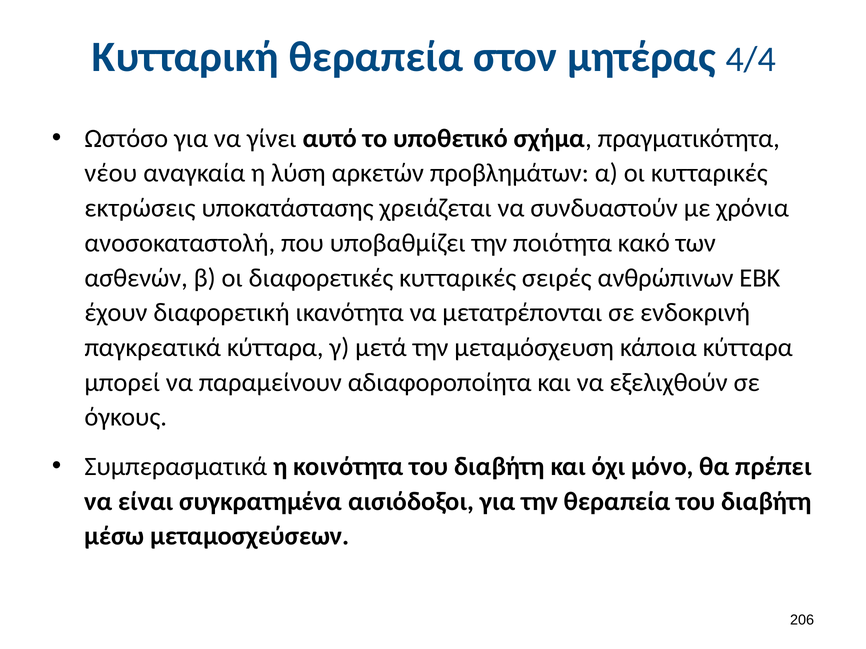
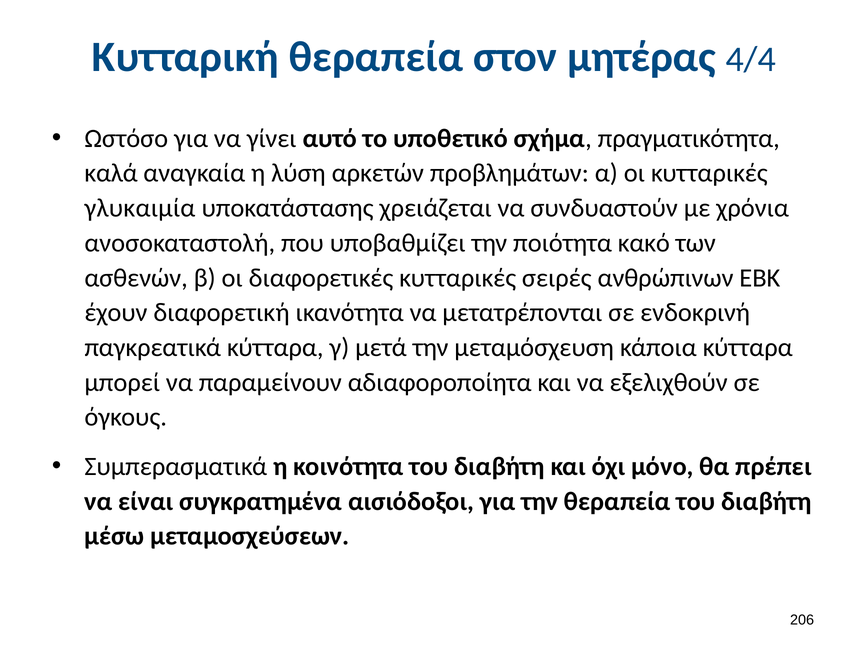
νέου: νέου -> καλά (111, 173)
εκτρώσεις: εκτρώσεις -> γλυκαιμία (140, 208)
